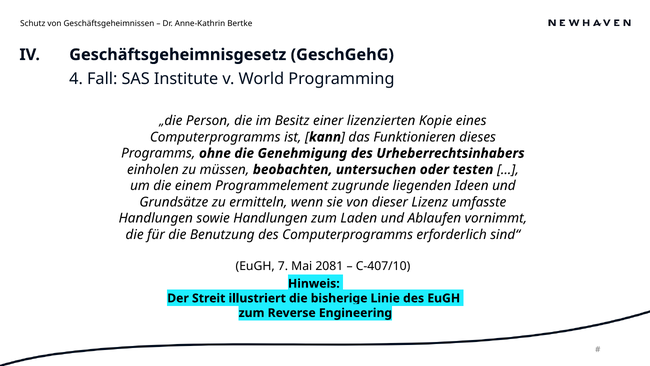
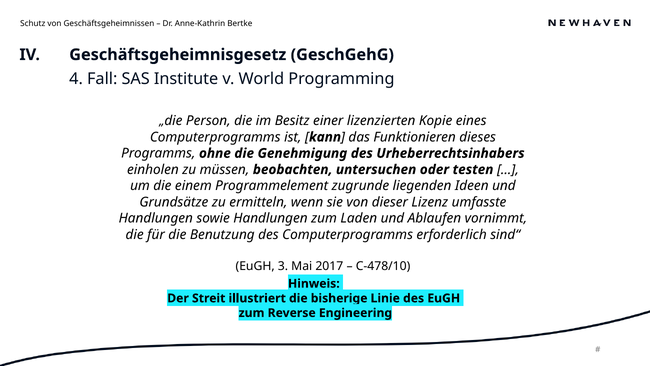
7: 7 -> 3 (283, 266)
2081: 2081 -> 2017 (329, 266)
C‑407/10: C‑407/10 -> C‑478/10 (383, 266)
